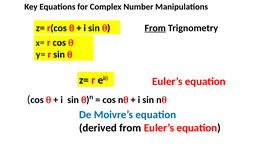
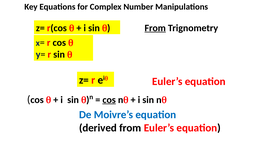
cos underline: none -> present (109, 100)
